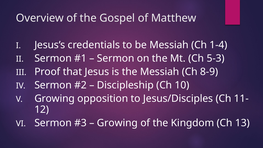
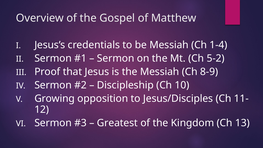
5-3: 5-3 -> 5-2 (216, 58)
Growing: Growing -> Greatest (117, 123)
